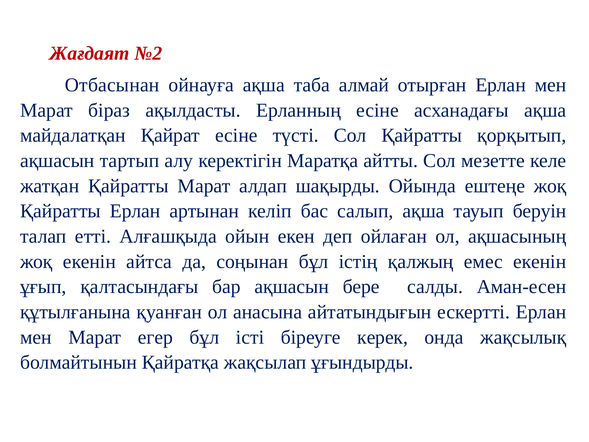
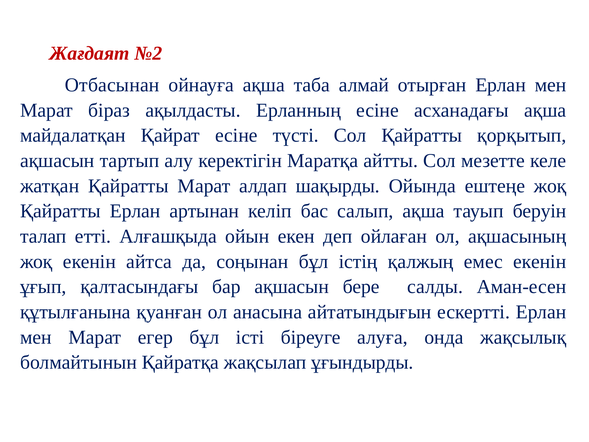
керек: керек -> алуға (383, 337)
